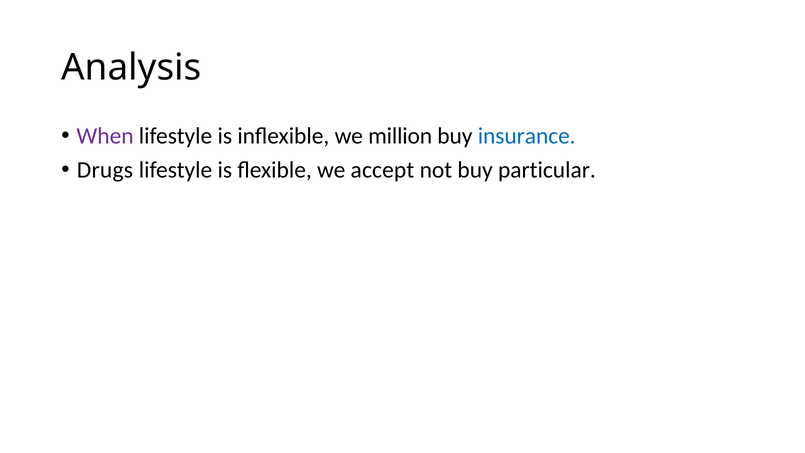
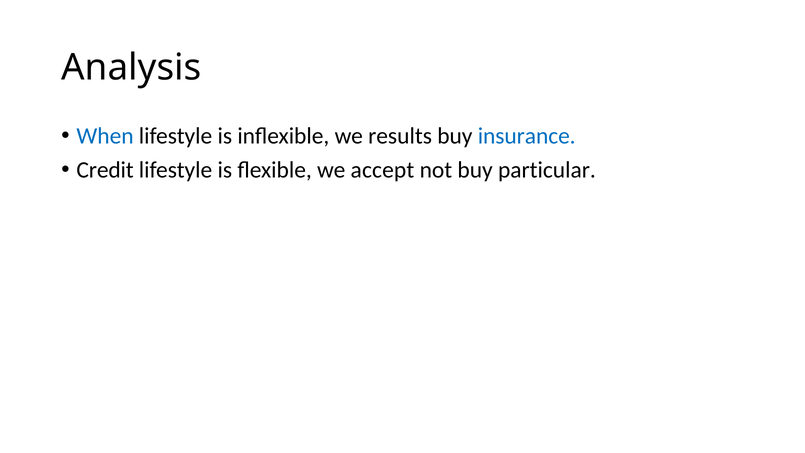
When colour: purple -> blue (105, 136)
million: million -> results (400, 136)
Drugs: Drugs -> Credit (105, 170)
